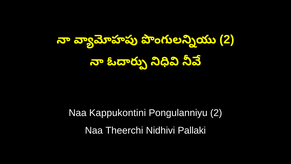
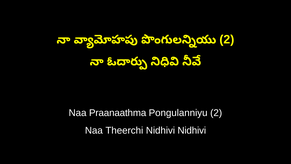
Kappukontini: Kappukontini -> Praanaathma (118, 113)
Nidhivi Pallaki: Pallaki -> Nidhivi (192, 130)
